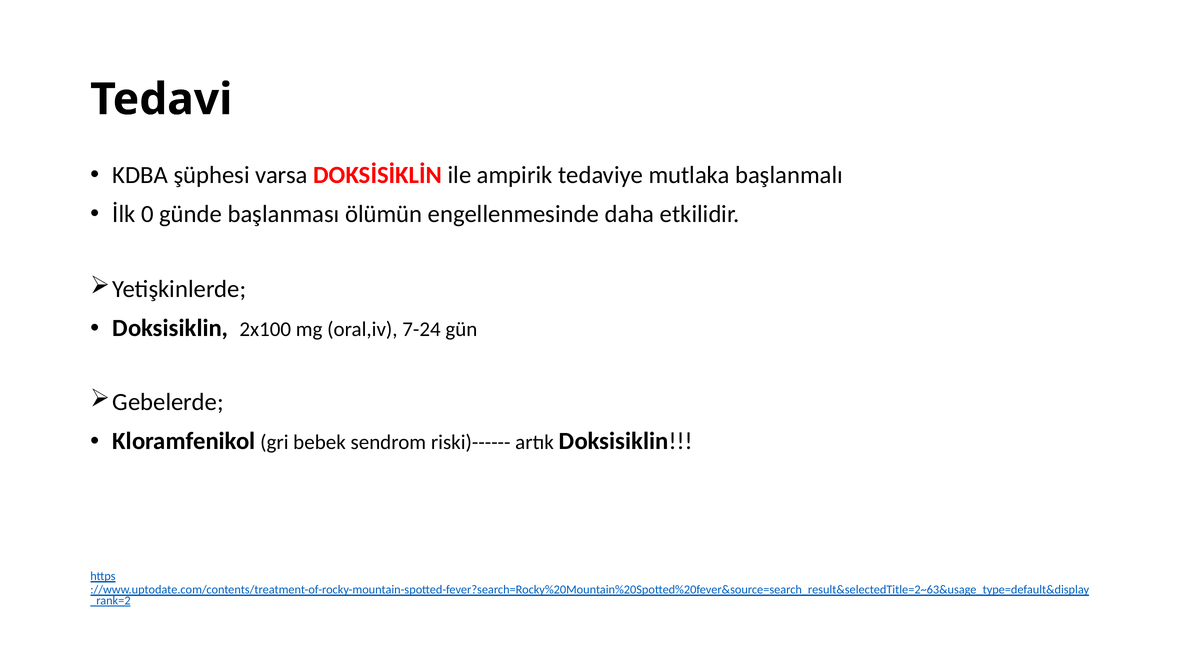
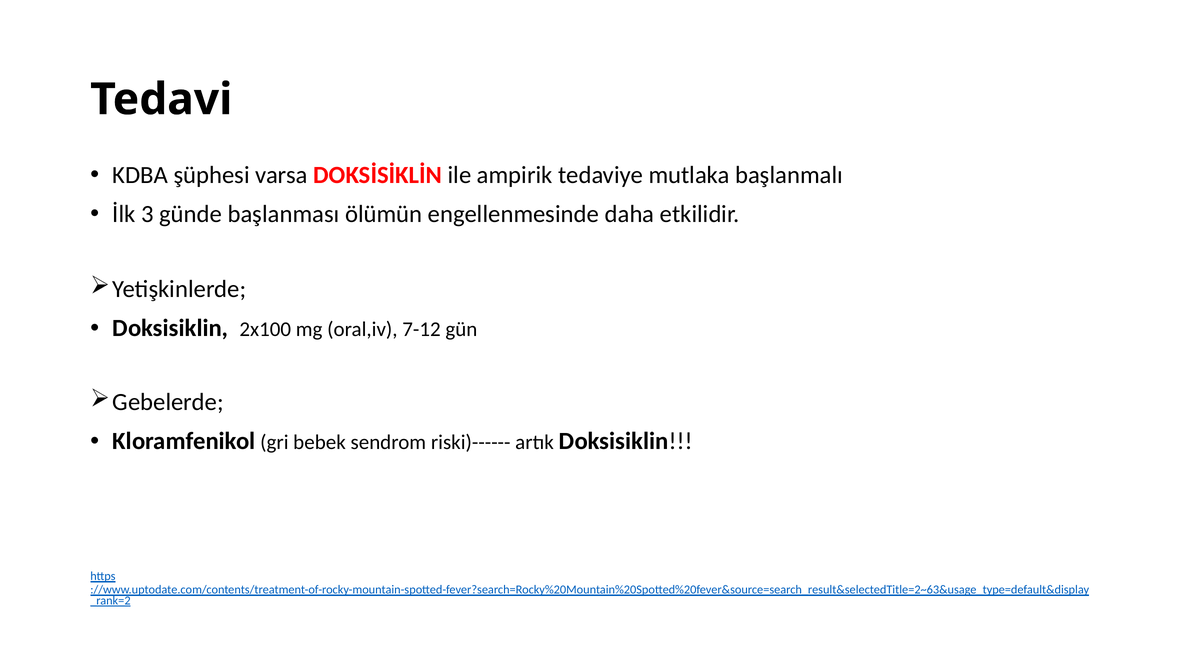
0: 0 -> 3 (147, 214)
7-24: 7-24 -> 7-12 (421, 330)
